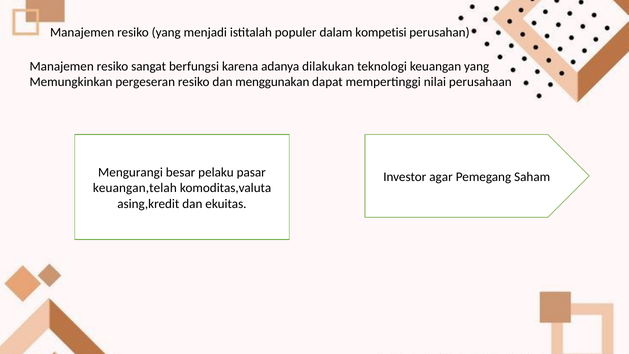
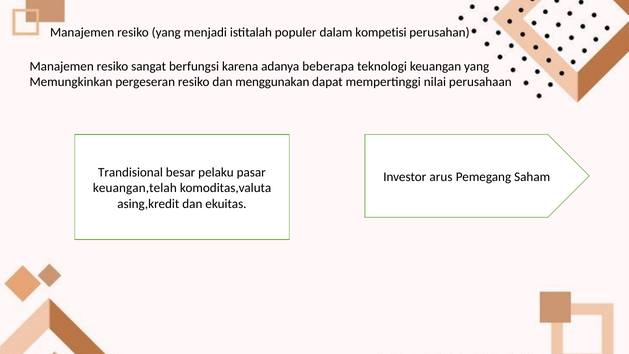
dilakukan: dilakukan -> beberapa (328, 66)
Mengurangi: Mengurangi -> Trandisional (131, 172)
agar: agar -> arus (441, 177)
